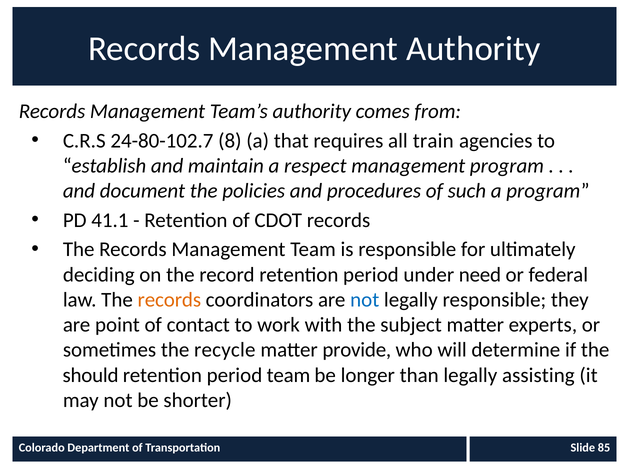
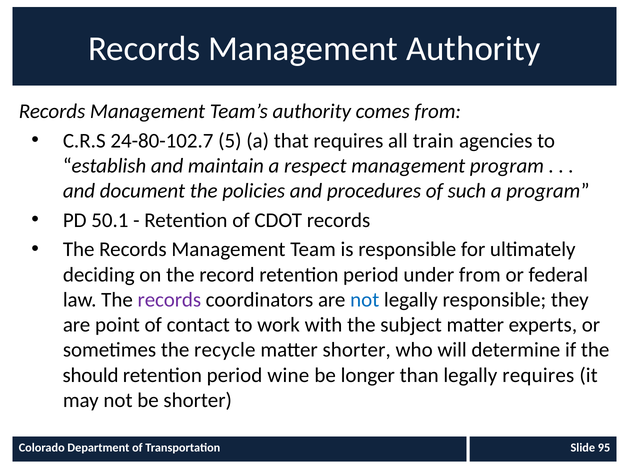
8: 8 -> 5 (230, 141)
41.1: 41.1 -> 50.1 (110, 221)
under need: need -> from (480, 275)
records colour: orange -> purple (169, 300)
matter provide: provide -> shorter (357, 351)
period team: team -> wine (288, 376)
legally assisting: assisting -> requires (538, 376)
85: 85 -> 95 (604, 449)
